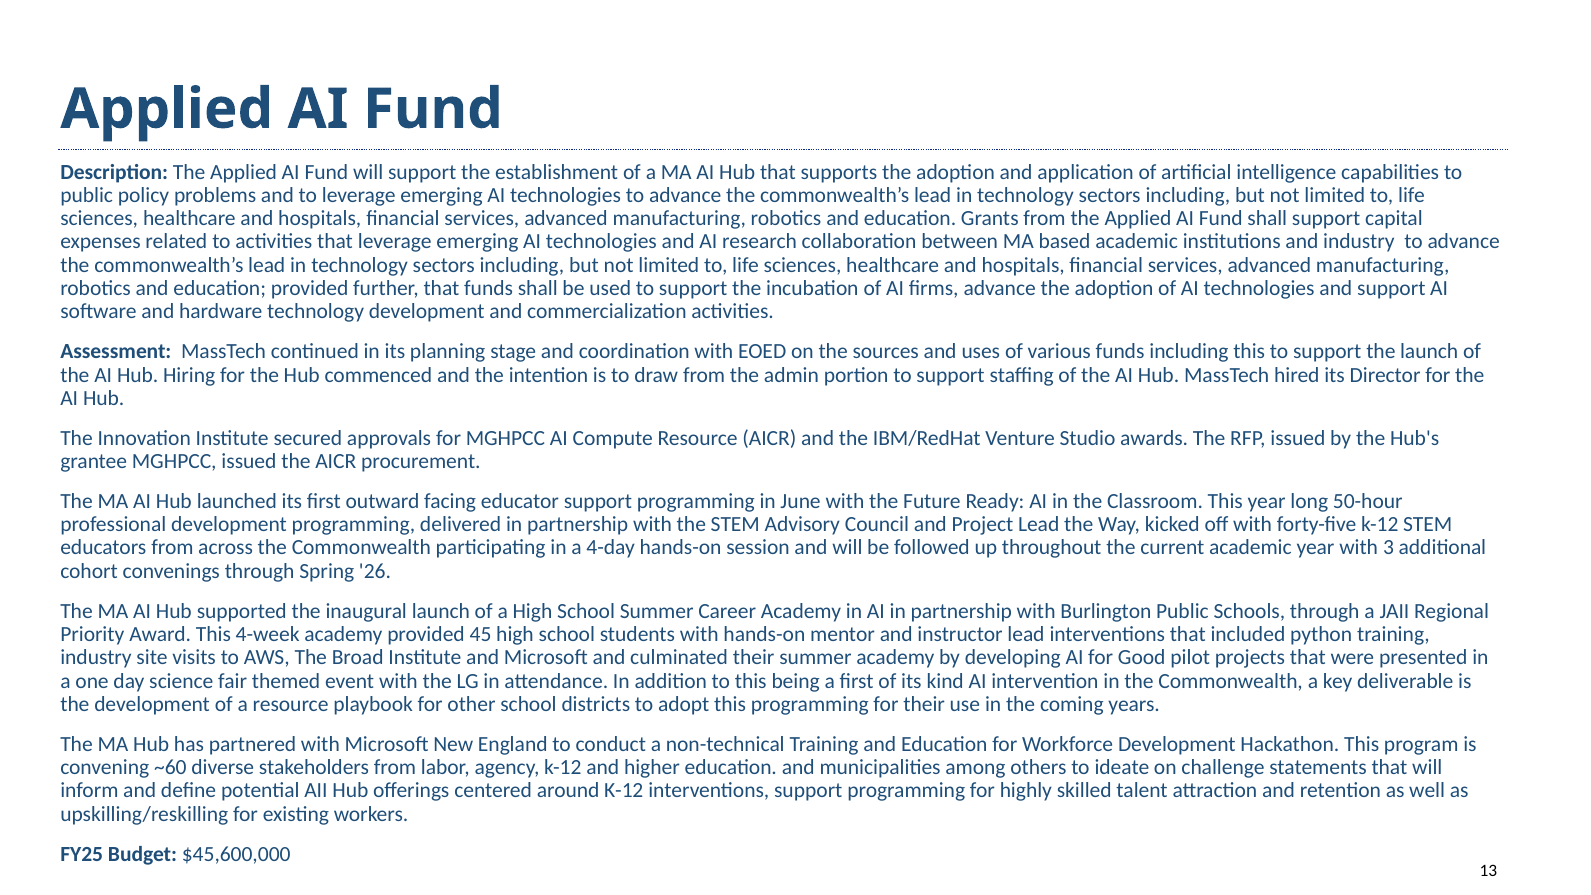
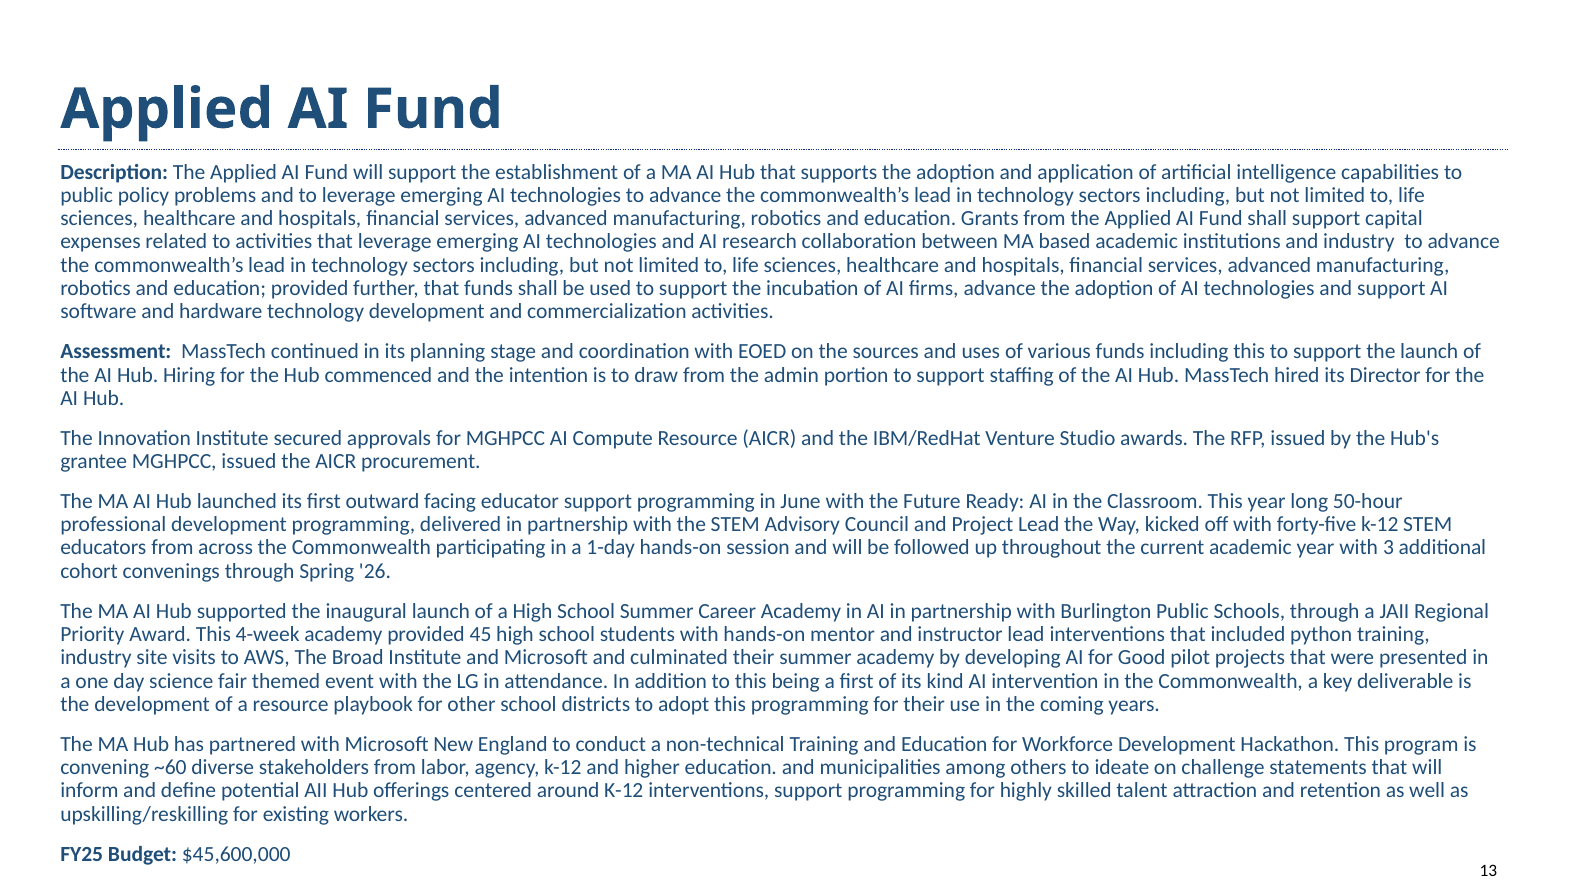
4-day: 4-day -> 1-day (611, 548)
